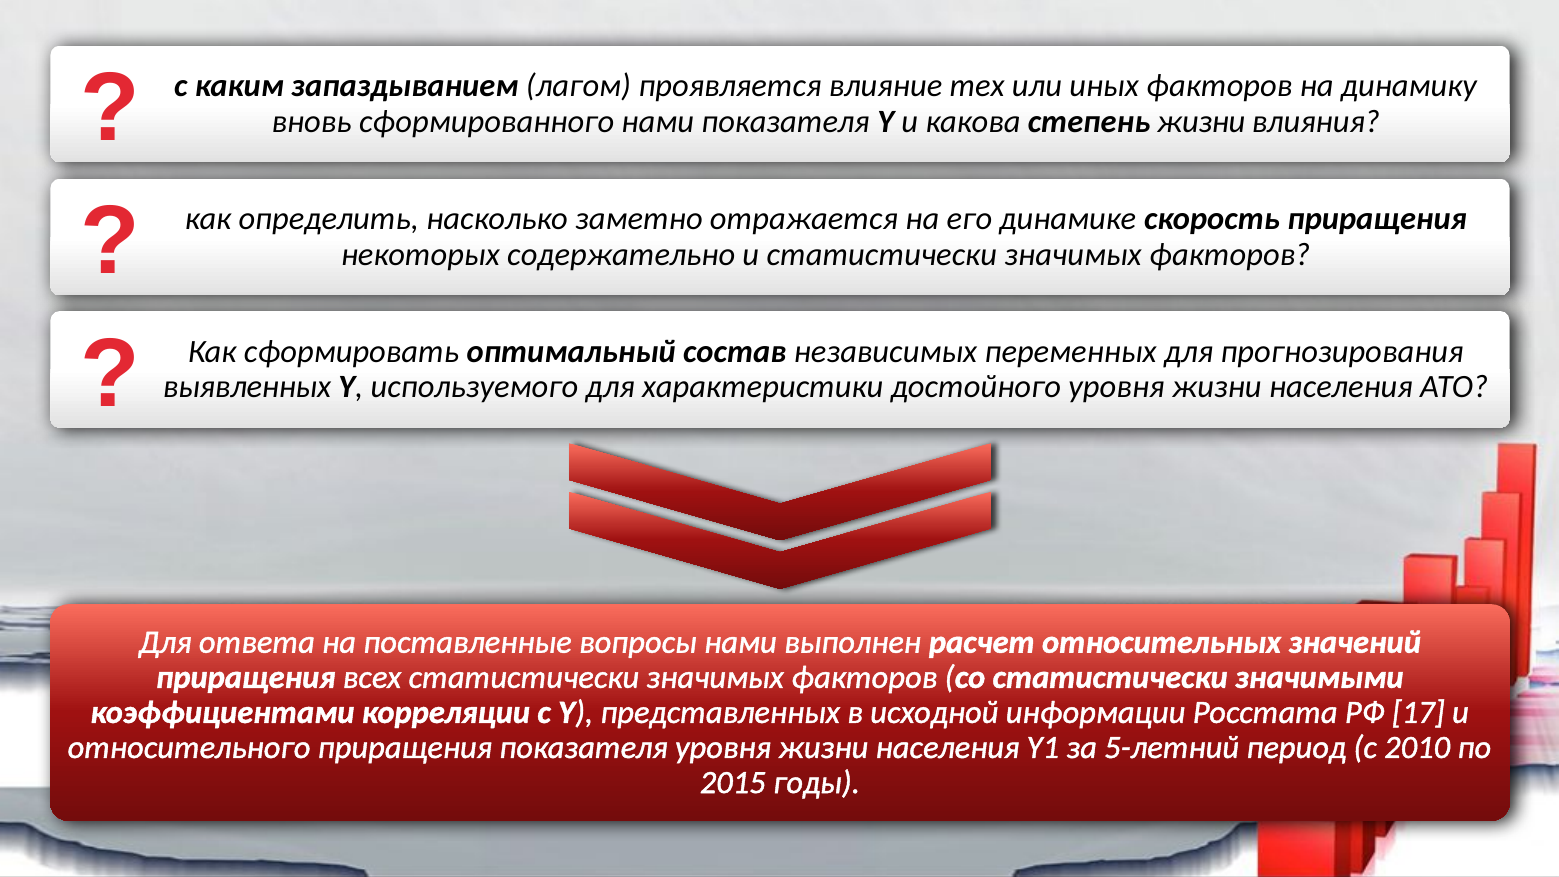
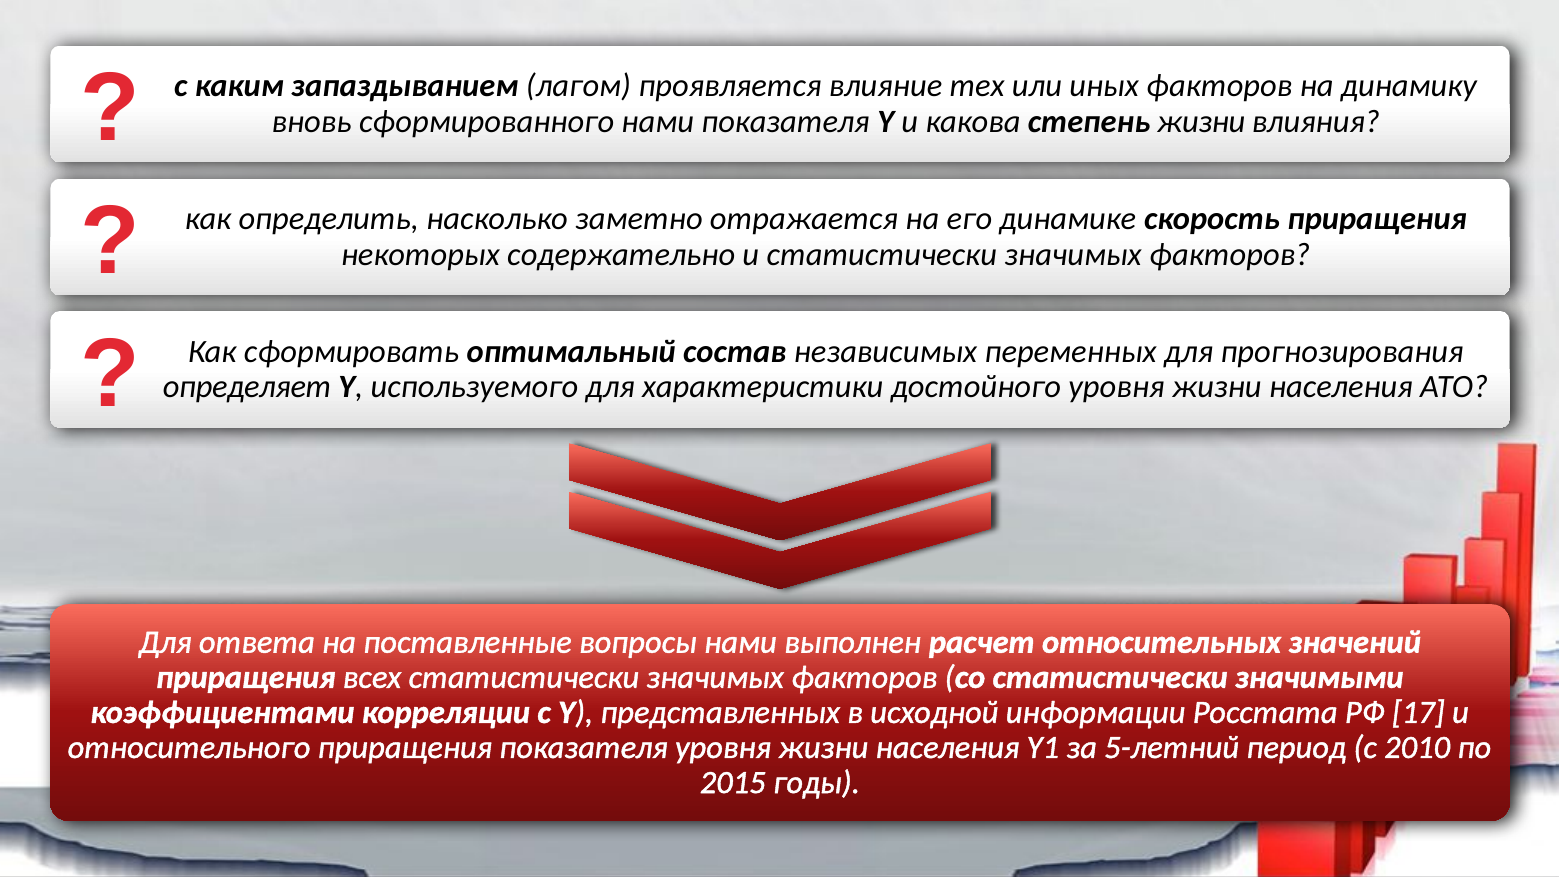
выявленных: выявленных -> определяет (247, 387)
